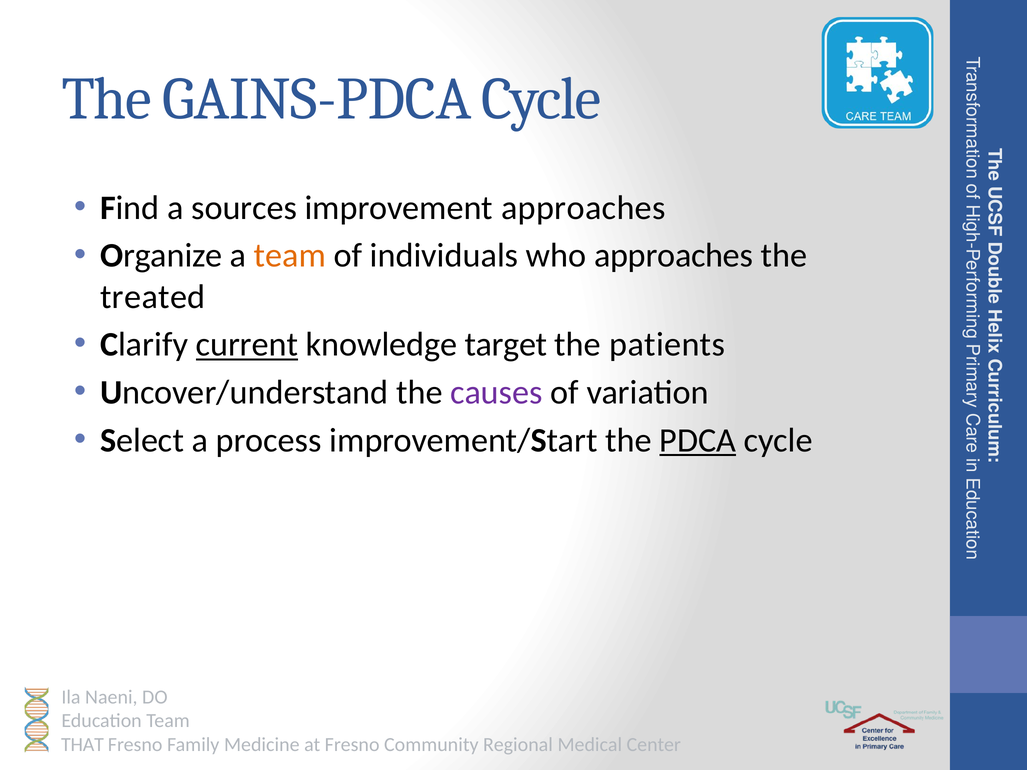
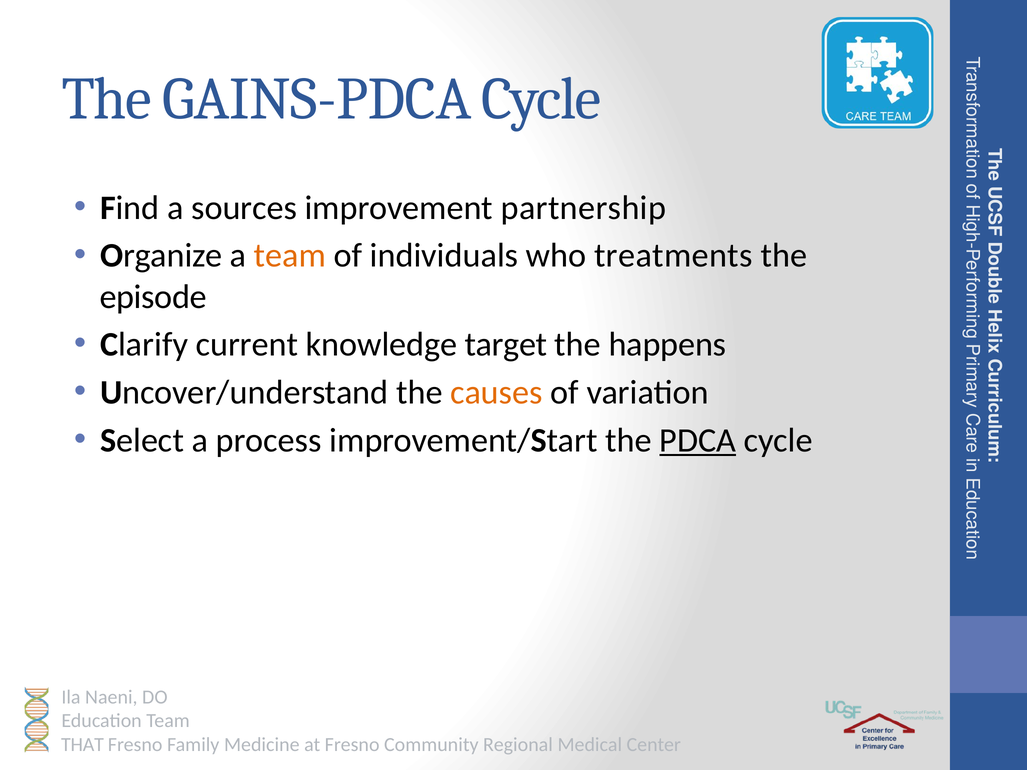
improvement approaches: approaches -> partnership (583, 208)
who approaches: approaches -> treatments (673, 256)
treated: treated -> episode (153, 297)
current underline: present -> none (247, 345)
patients: patients -> happens (667, 345)
causes colour: purple -> orange (496, 393)
